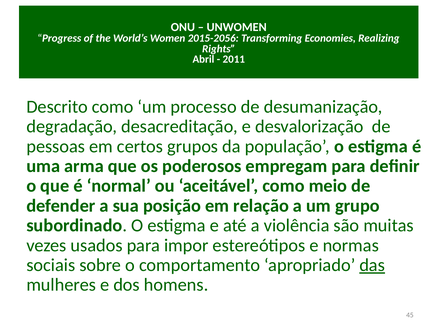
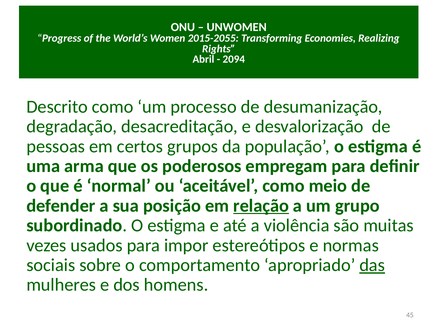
2015-2056: 2015-2056 -> 2015-2055 (213, 38)
2011: 2011 -> 2094 (234, 59)
relação underline: none -> present (261, 206)
